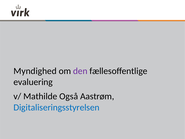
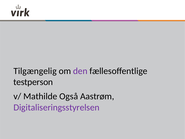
Myndighed: Myndighed -> Tilgængelig (35, 71)
evaluering: evaluering -> testperson (33, 82)
Digitaliseringsstyrelsen colour: blue -> purple (56, 107)
